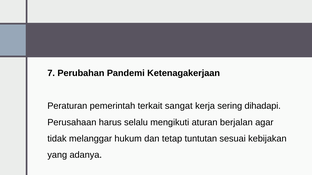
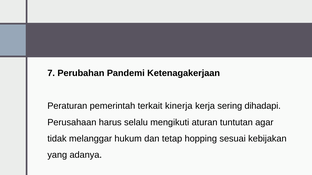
sangat: sangat -> kinerja (179, 106)
berjalan: berjalan -> tuntutan (236, 123)
tuntutan: tuntutan -> hopping (201, 139)
